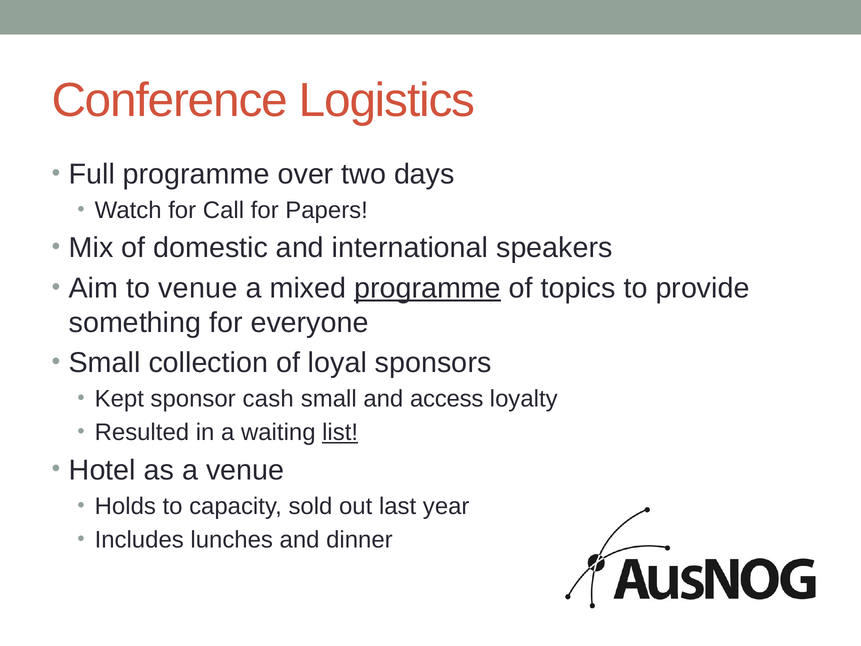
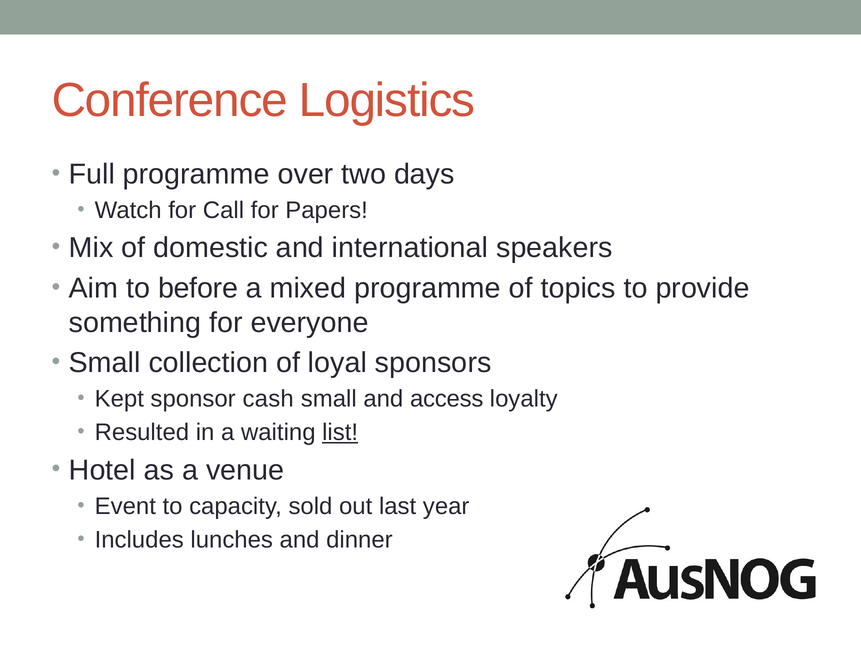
to venue: venue -> before (198, 288)
programme underline: present -> none (428, 288)
Holds: Holds -> Event (125, 506)
